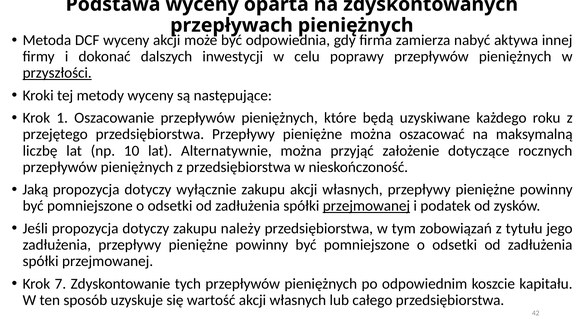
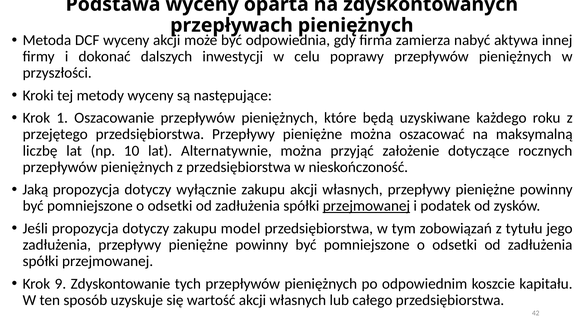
przyszłości underline: present -> none (57, 73)
należy: należy -> model (241, 229)
7: 7 -> 9 (60, 284)
